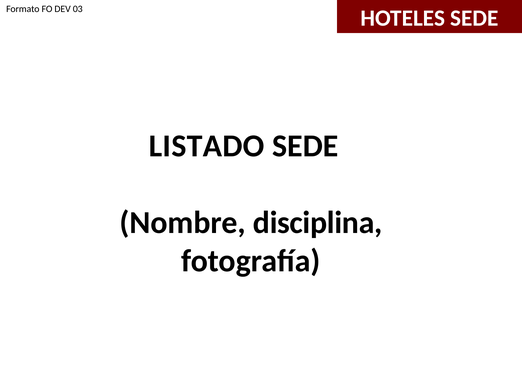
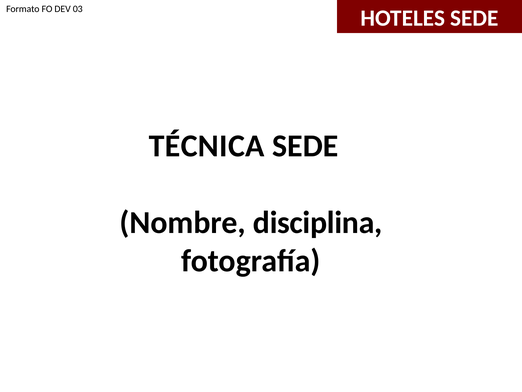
LISTADO: LISTADO -> TÉCNICA (207, 146)
